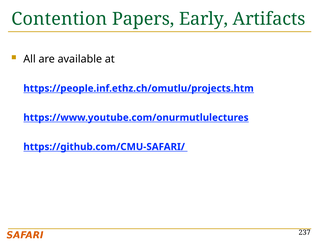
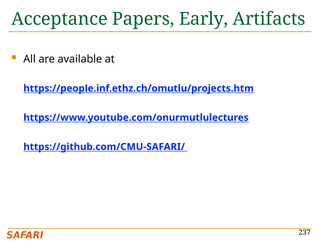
Contention: Contention -> Acceptance (59, 19)
